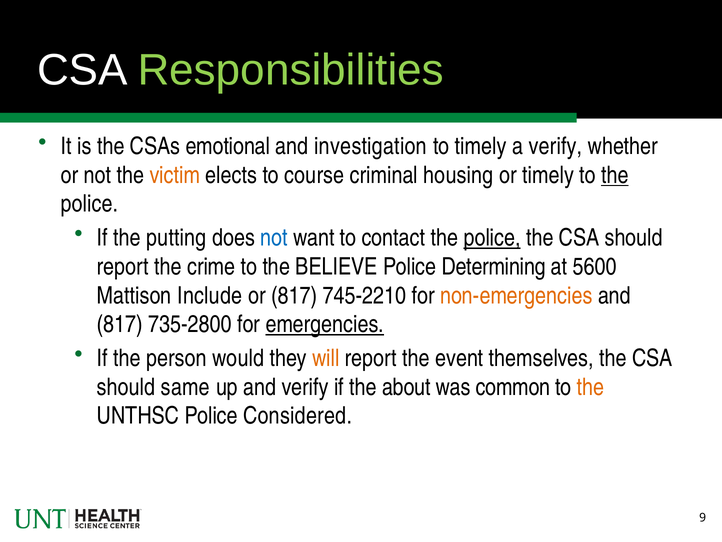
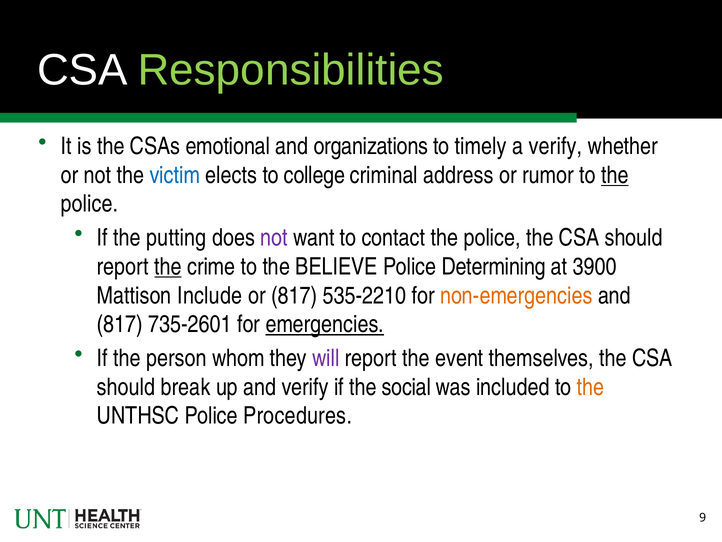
investigation: investigation -> organizations (371, 146)
victim colour: orange -> blue (175, 175)
course: course -> college (314, 175)
housing: housing -> address (458, 175)
or timely: timely -> rumor (548, 175)
not colour: blue -> purple (274, 238)
police underline: present -> none (492, 238)
the underline: none -> present (168, 266)
5600: 5600 -> 3900 (595, 266)
745-2210: 745-2210 -> 535-2210 (365, 295)
735-2800: 735-2800 -> 735-2601 (190, 324)
would: would -> whom (238, 358)
will colour: orange -> purple (326, 358)
same: same -> break (185, 387)
about: about -> social (406, 387)
common: common -> included (513, 387)
Considered: Considered -> Procedures (298, 416)
